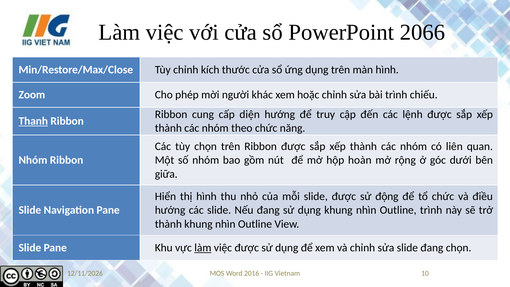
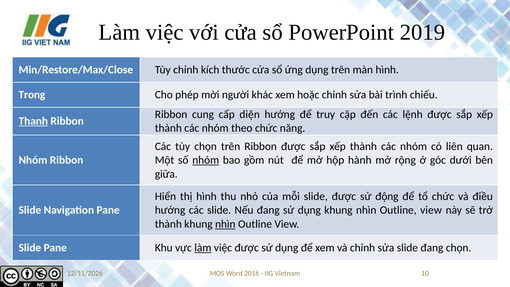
2066: 2066 -> 2019 (423, 32)
Zoom: Zoom -> Trong (32, 95)
nhóm underline: none -> present (206, 160)
hoàn: hoàn -> hành (360, 160)
trình: trình -> view (431, 210)
nhìn underline: none -> present (225, 224)
